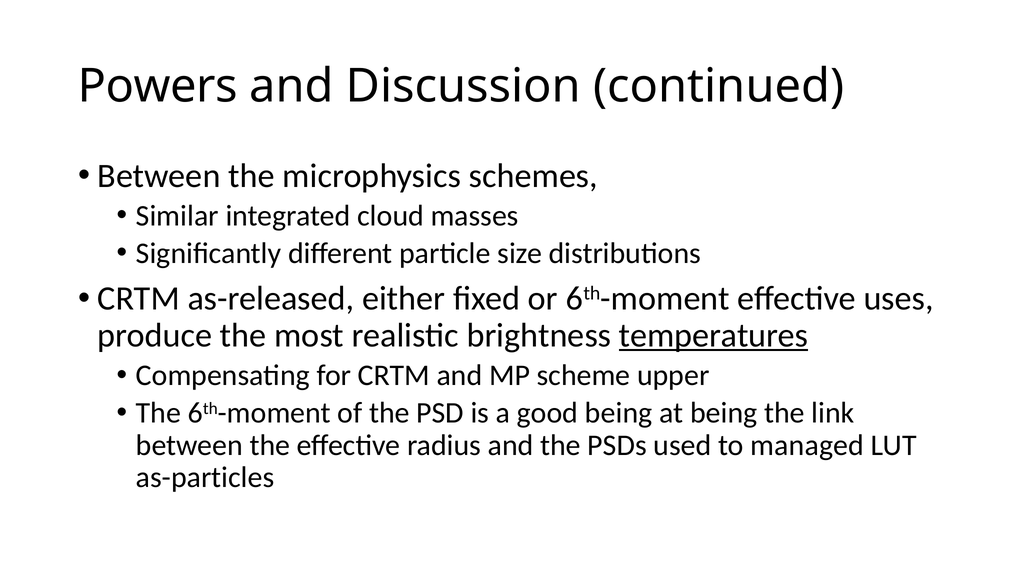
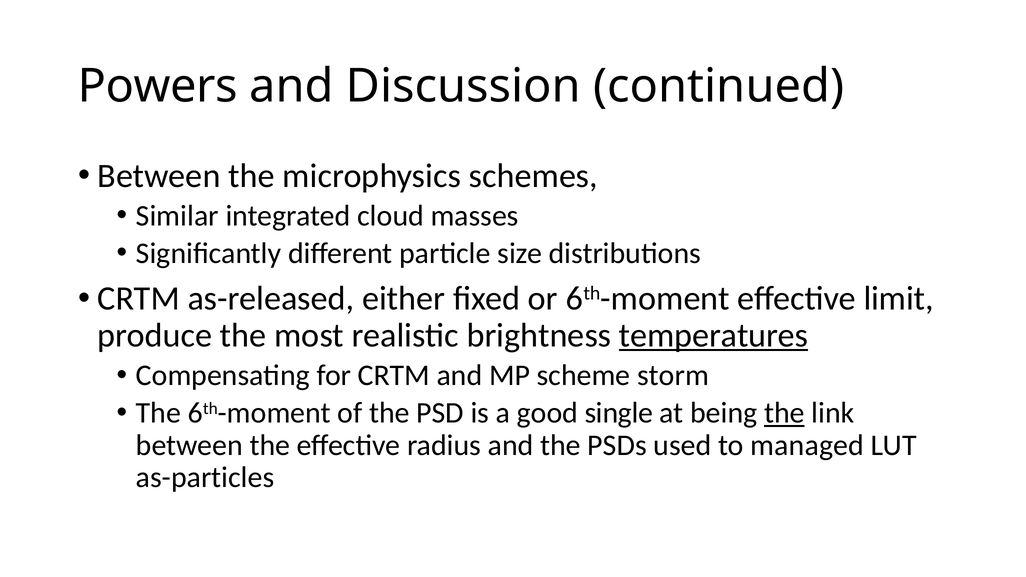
uses: uses -> limit (899, 299)
upper: upper -> storm (673, 376)
good being: being -> single (619, 413)
the underline: none -> present (784, 413)
